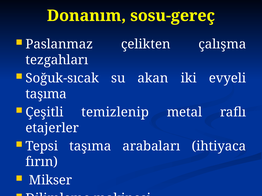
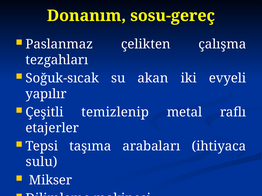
taşıma: taşıma -> yapılır (46, 94)
fırın: fırın -> sulu (42, 162)
